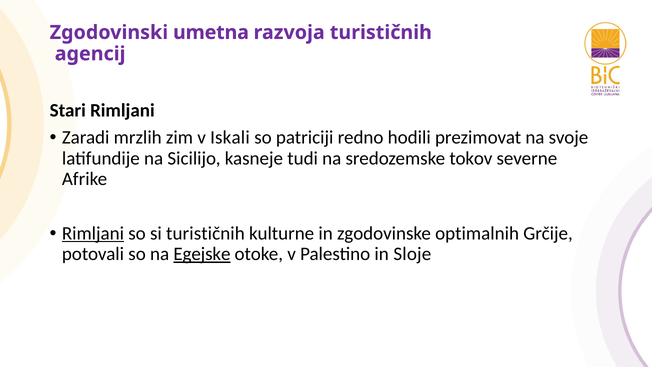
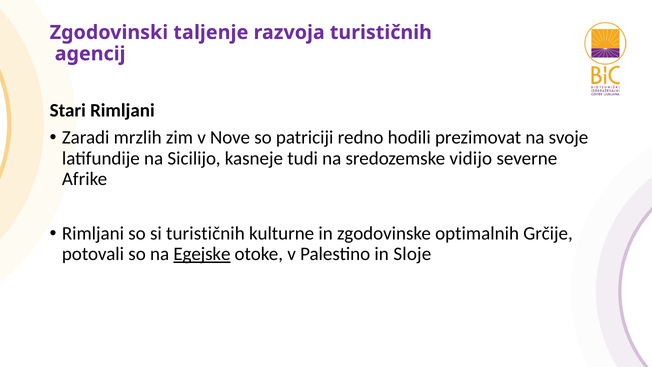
umetna: umetna -> taljenje (211, 32)
Iskali: Iskali -> Nove (230, 138)
tokov: tokov -> vidijo (471, 158)
Rimljani underline: present -> none (93, 233)
